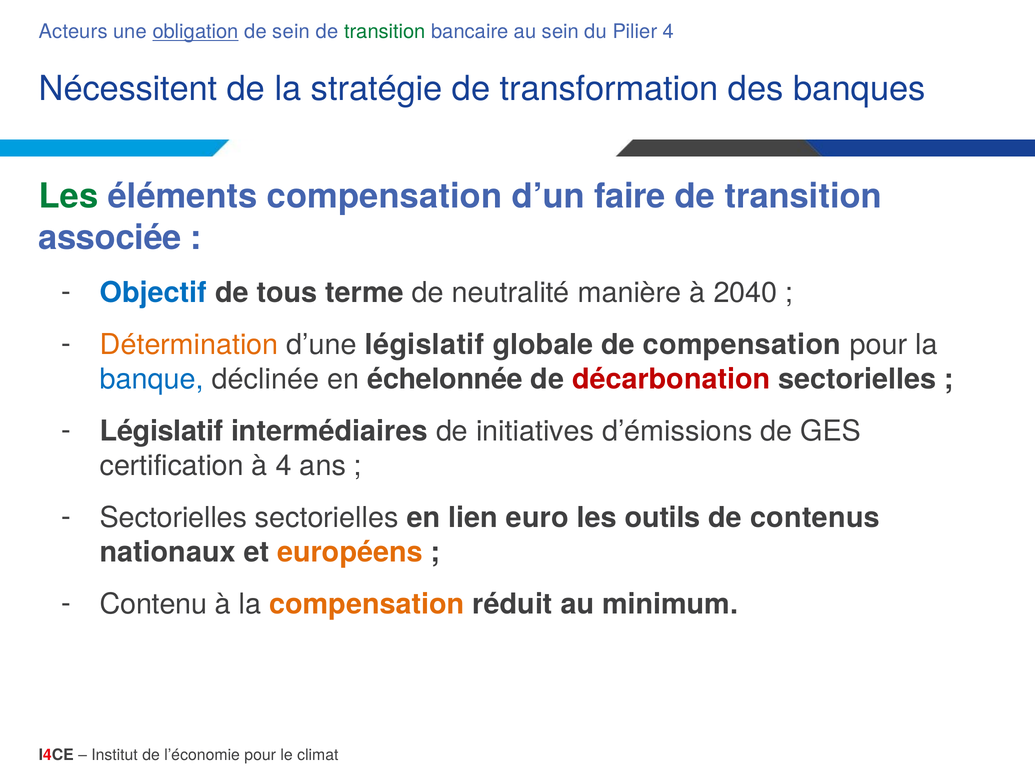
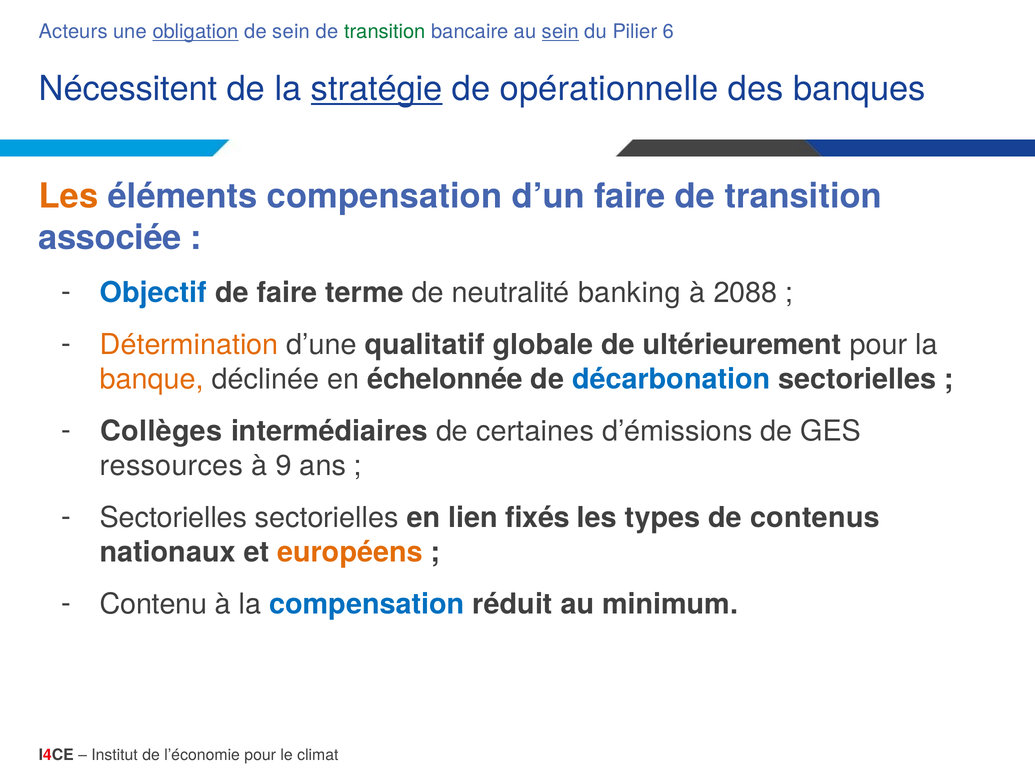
sein underline: none -> present (560, 32)
Pilier 4: 4 -> 6 (668, 32)
stratégie underline: none -> present (377, 89)
transformation: transformation -> opérationnelle (609, 89)
Les colour: green -> orange (69, 196)
de tous: tous -> faire (287, 293)
manière: manière -> banking (629, 293)
2040: 2040 -> 2088 (745, 293)
d’une législatif: législatif -> qualitatif (425, 344)
de compensation: compensation -> ultérieurement (742, 344)
banque colour: blue -> orange (152, 379)
décarbonation colour: red -> blue (671, 379)
Législatif: Législatif -> Collèges (161, 431)
initiatives: initiatives -> certaines (535, 431)
certification: certification -> ressources (172, 465)
à 4: 4 -> 9 (284, 465)
euro: euro -> fixés (538, 517)
outils: outils -> types (663, 517)
compensation colour: orange -> blue (367, 604)
